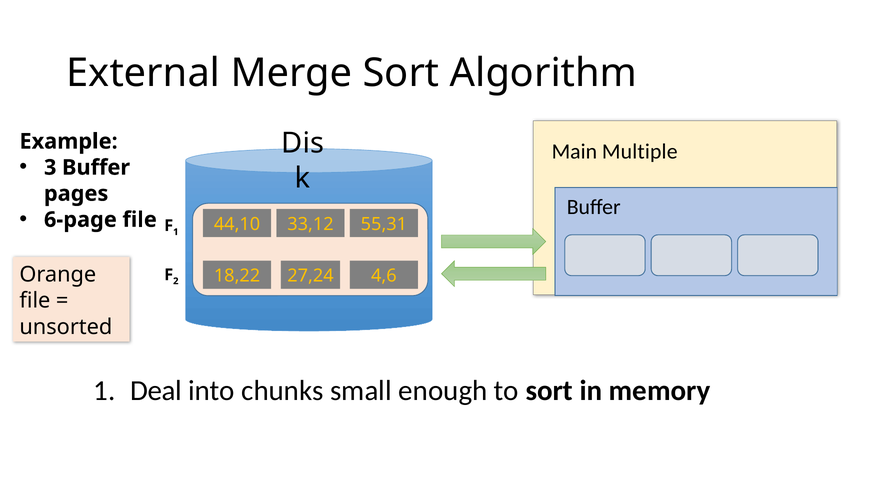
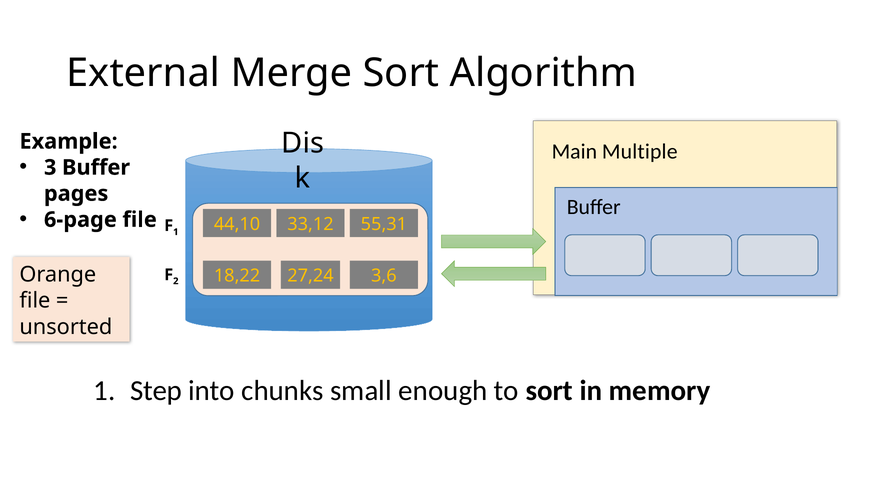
4,6: 4,6 -> 3,6 (384, 276)
Deal: Deal -> Step (156, 391)
